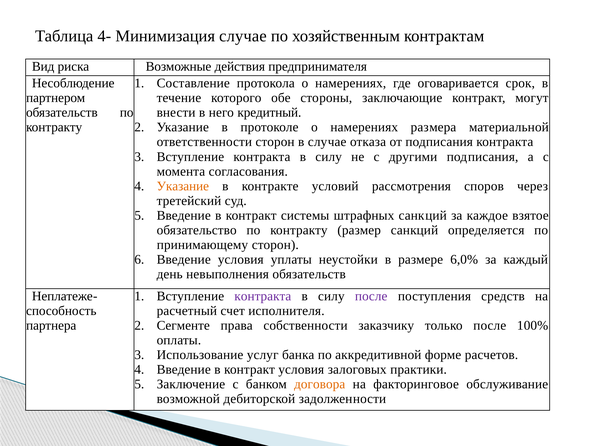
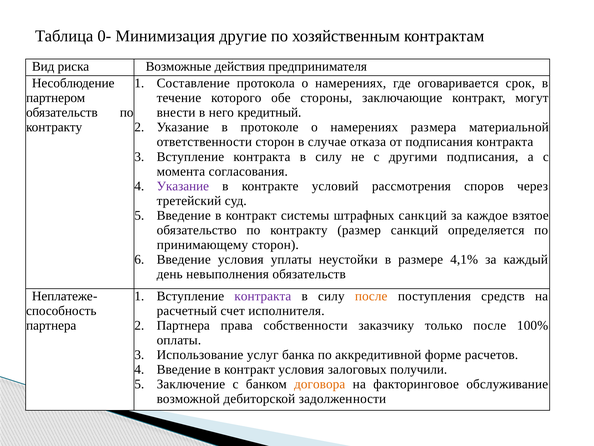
4-: 4- -> 0- (104, 36)
случае: случае -> другие (243, 36)
Указание colour: orange -> purple (183, 186)
6,0%: 6,0% -> 4,1% (464, 259)
после colour: purple -> orange (371, 296)
Сегменте: Сегменте -> Партнера (183, 325)
практики: практики -> получили (419, 369)
